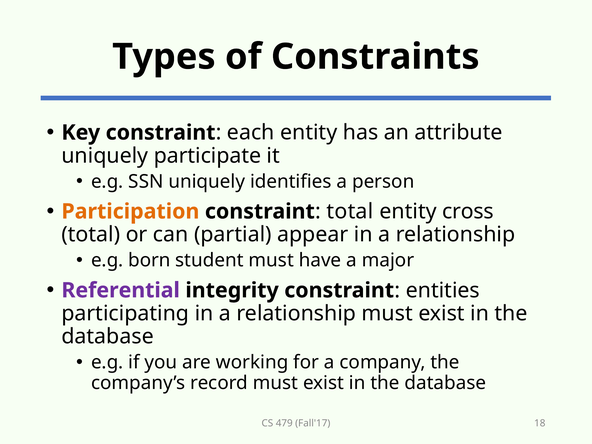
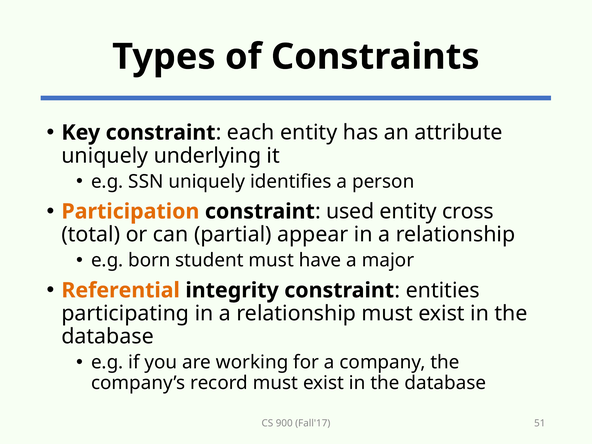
participate: participate -> underlying (207, 156)
total: total -> used (350, 211)
Referential colour: purple -> orange (121, 290)
479: 479 -> 900 (284, 423)
18: 18 -> 51 (540, 423)
